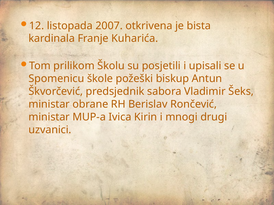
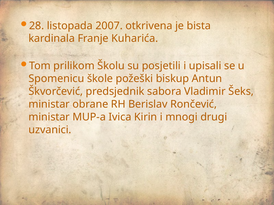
12: 12 -> 28 (37, 26)
